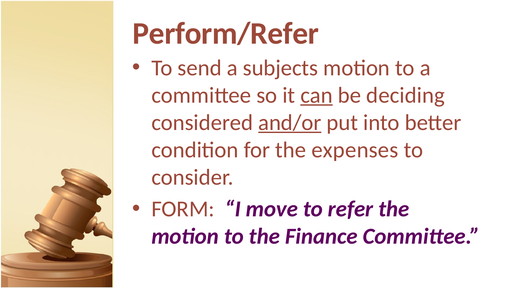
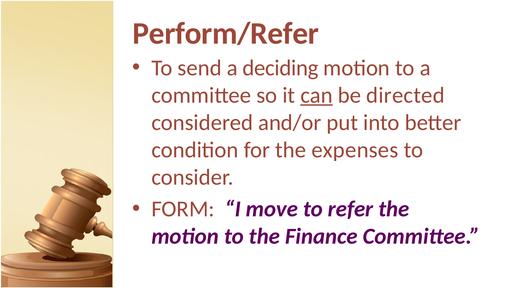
subjects: subjects -> deciding (281, 68)
deciding: deciding -> directed (406, 95)
and/or underline: present -> none (290, 123)
